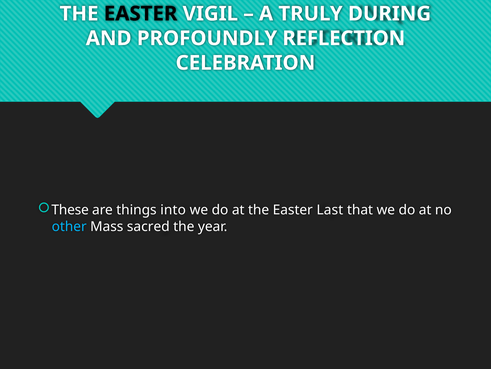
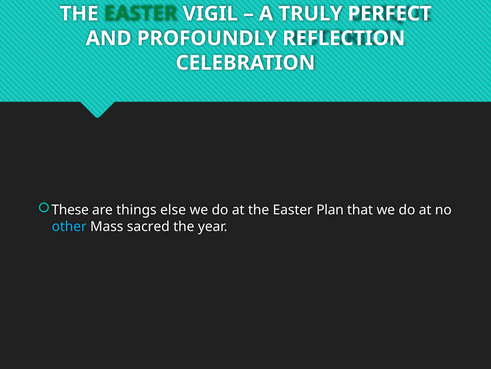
EASTER colour: black -> green (141, 14)
DURING: DURING -> PERFECT (390, 14)
into: into -> else (173, 210)
Last: Last -> Plan (330, 210)
